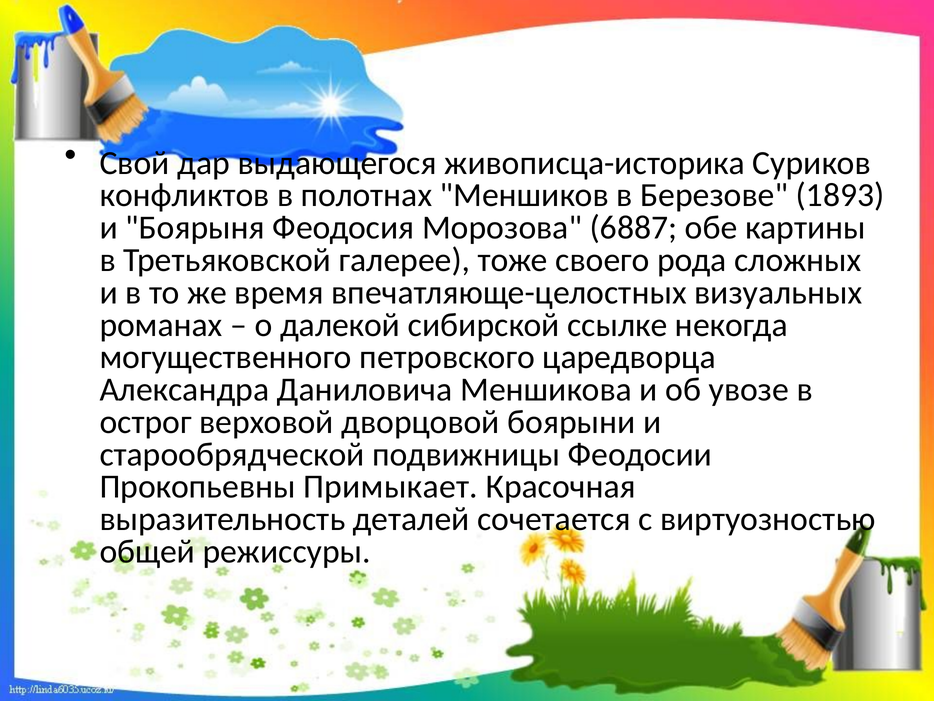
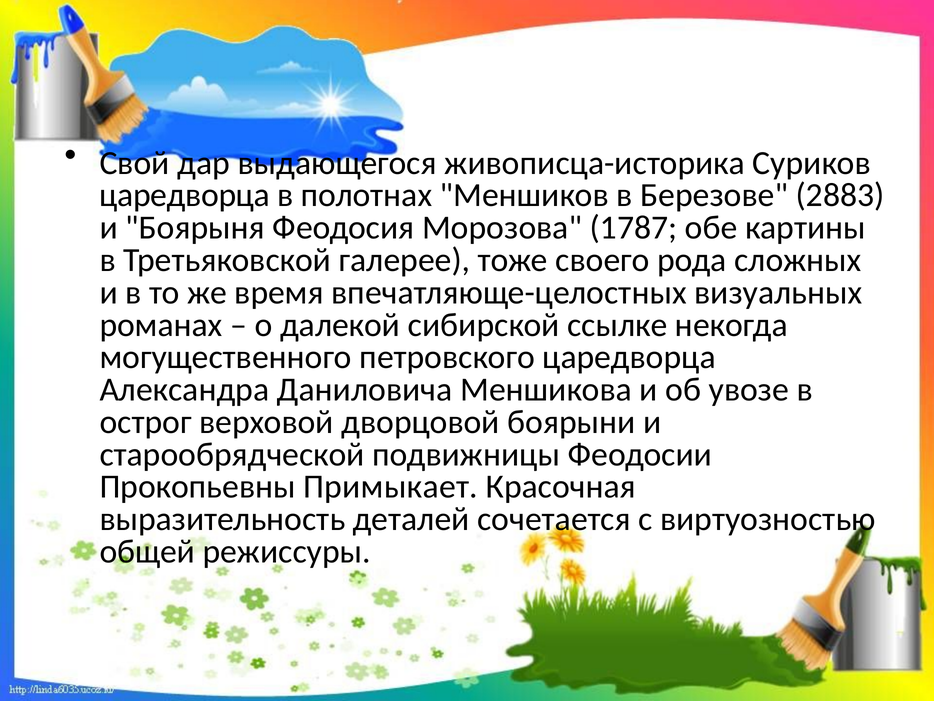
конфликтов: конфликтов -> царедворца (185, 195)
1893: 1893 -> 2883 (840, 195)
6887: 6887 -> 1787 (634, 228)
